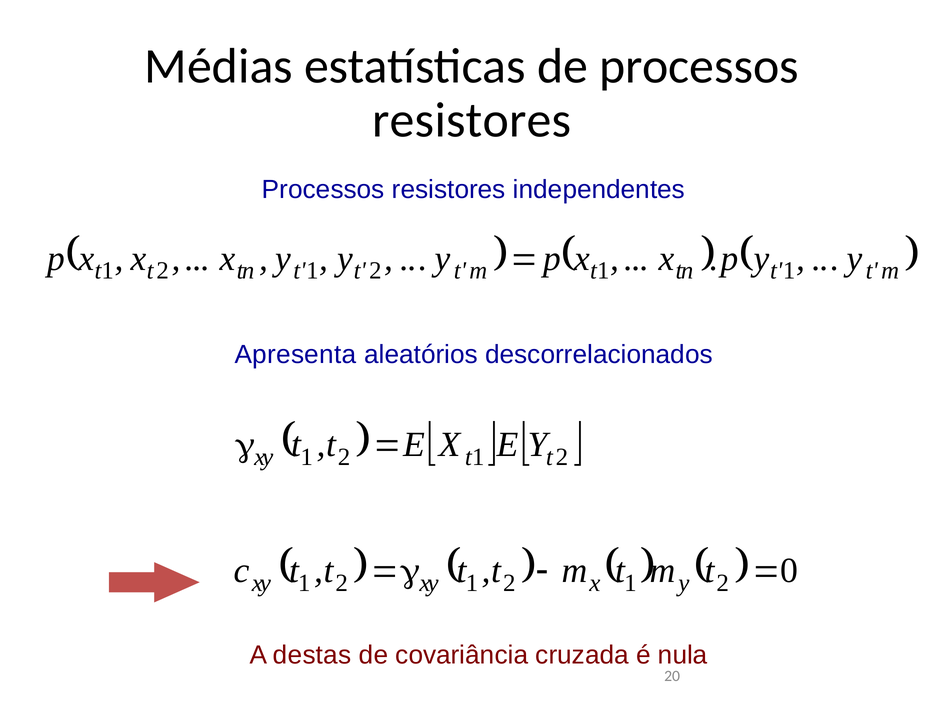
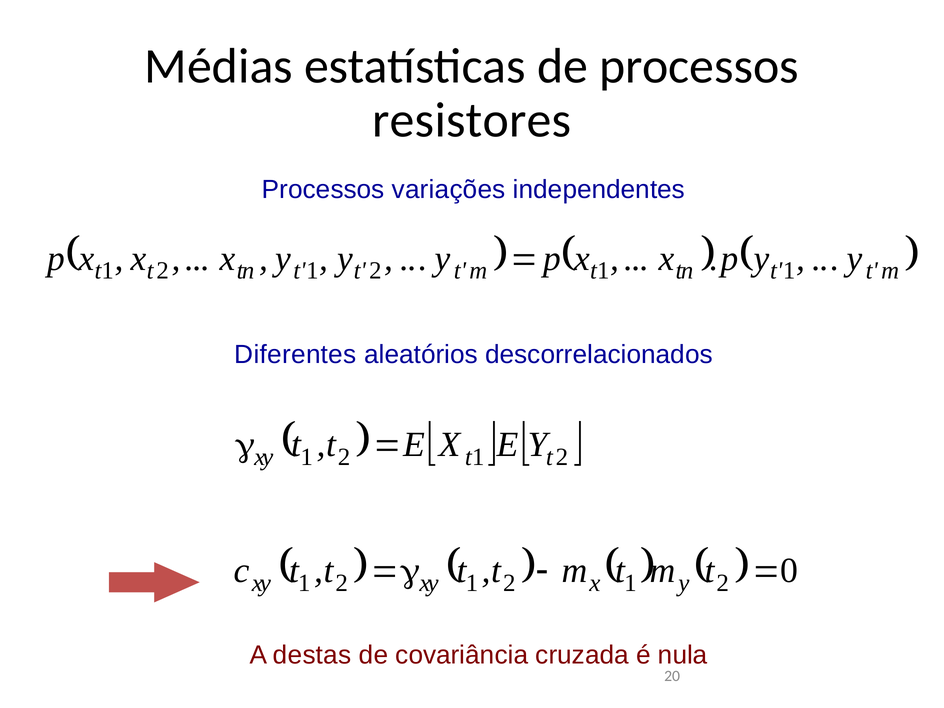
resistores: resistores -> variações (449, 189)
Apresenta: Apresenta -> Diferentes (295, 355)
